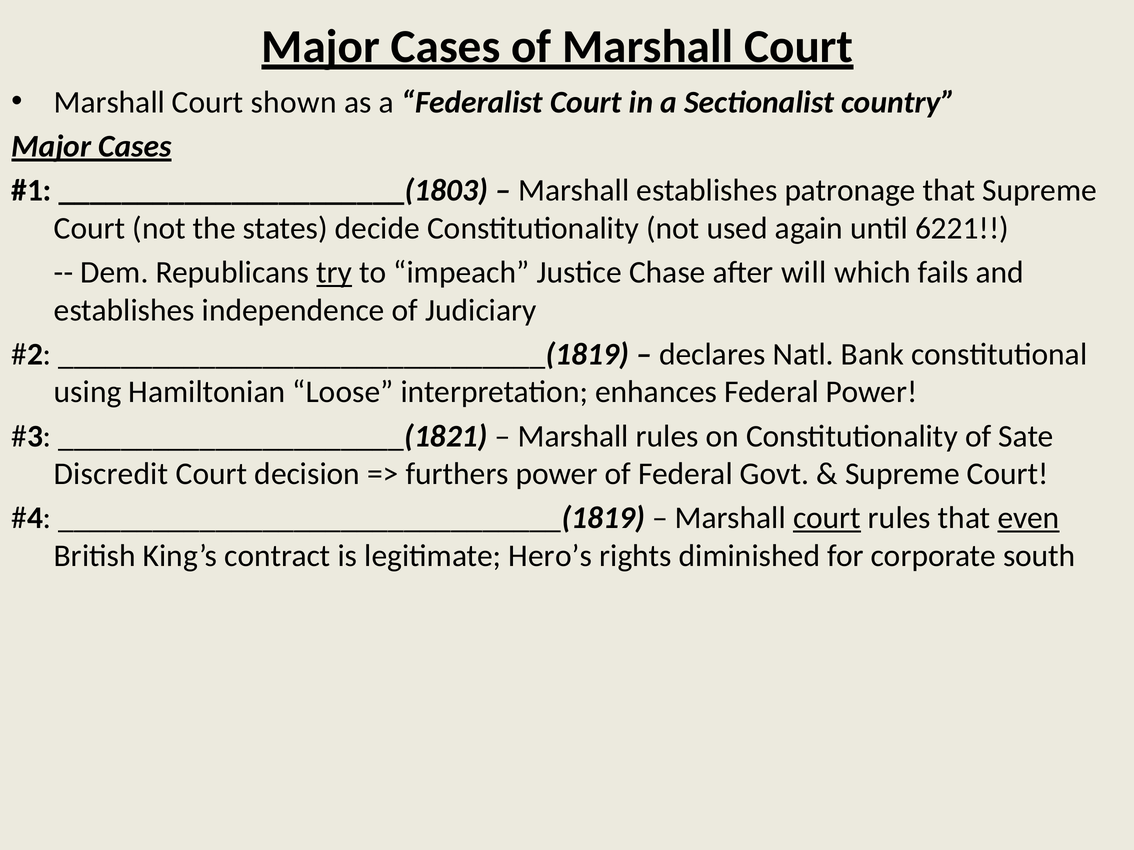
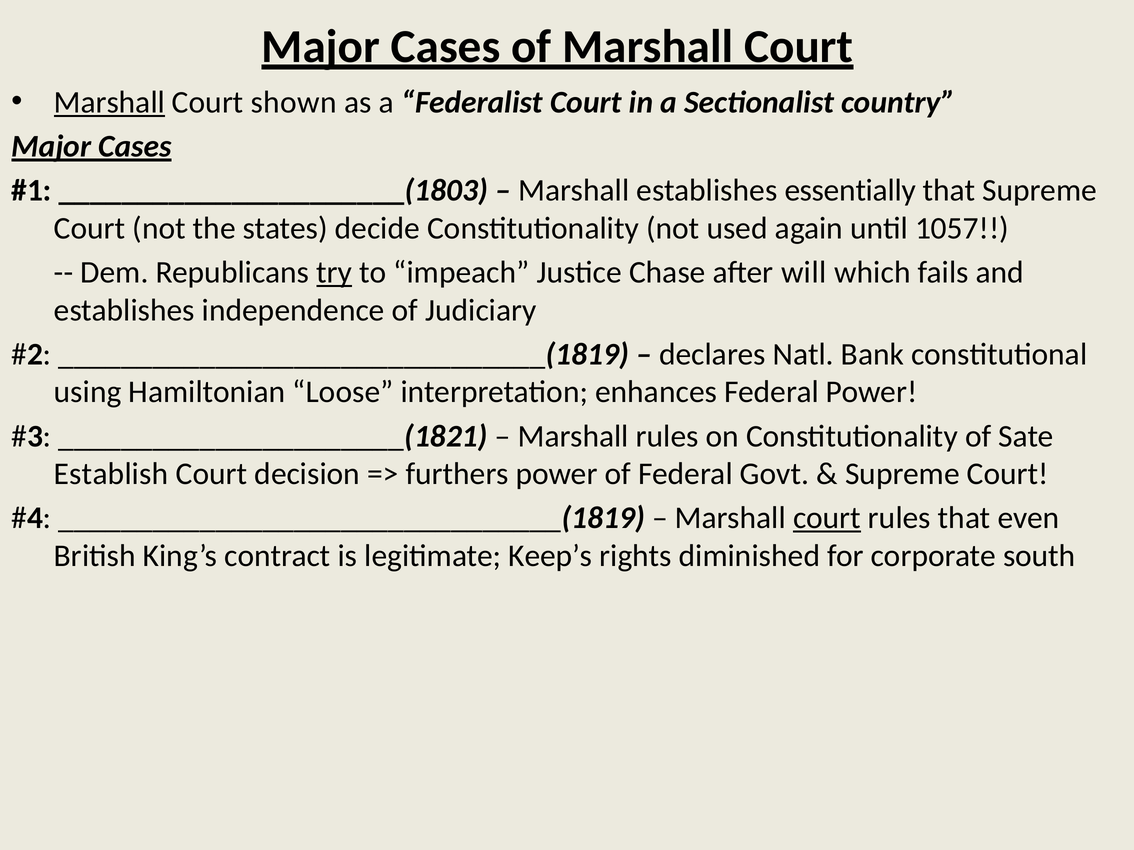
Marshall underline: none -> present (109, 102)
patronage: patronage -> essentially (850, 191)
6221: 6221 -> 1057 (962, 228)
Discredit: Discredit -> Establish (111, 474)
even underline: present -> none (1028, 518)
Hero’s: Hero’s -> Keep’s (550, 556)
